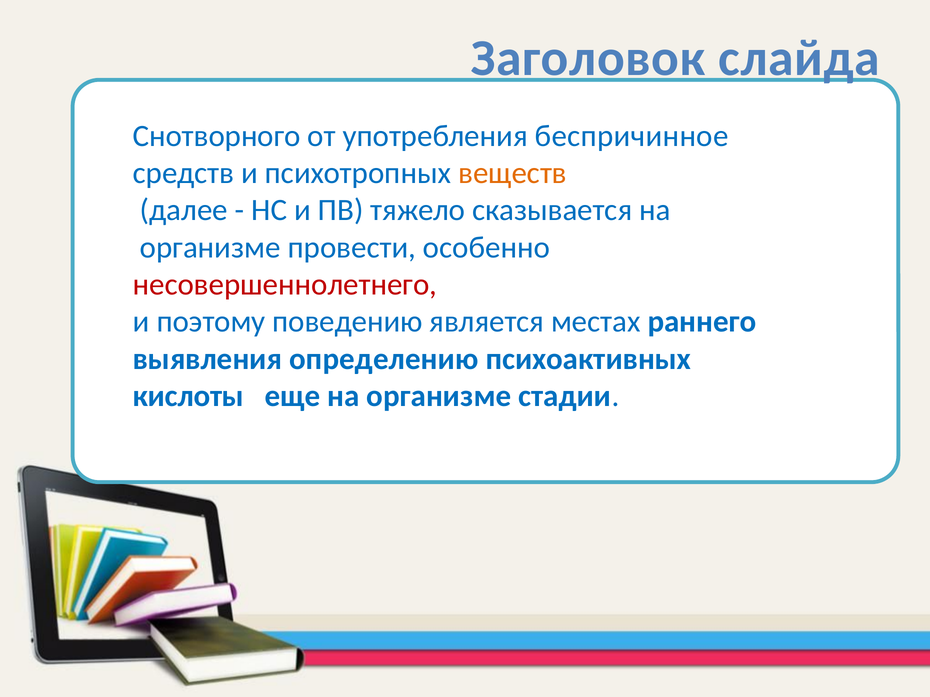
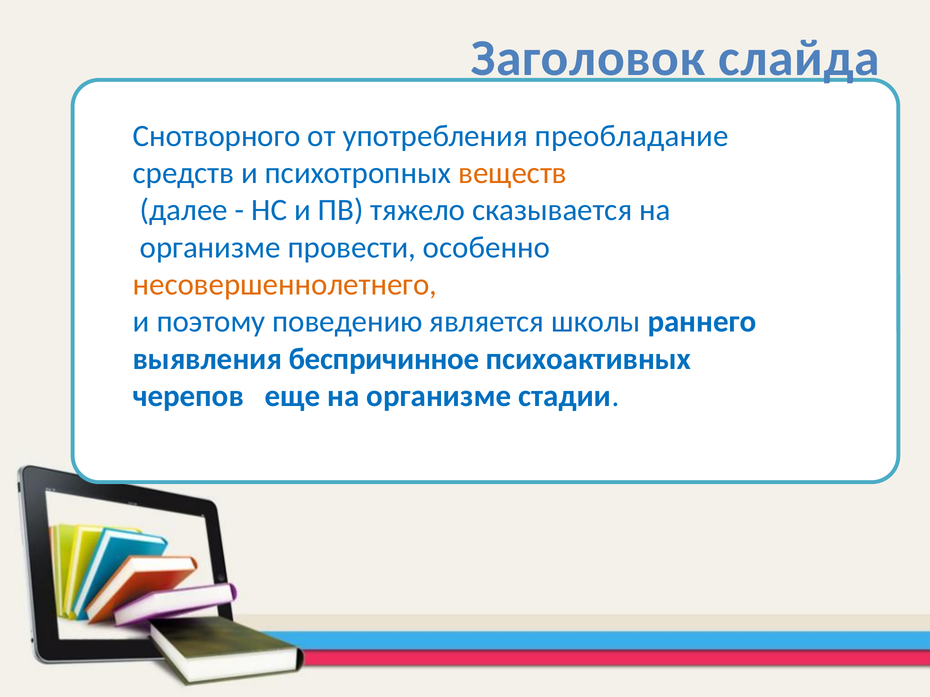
беспричинное: беспричинное -> преобладание (632, 136)
несовершеннолетнего colour: red -> orange (285, 285)
местах: местах -> школы (596, 322)
определению: определению -> беспричинное (384, 359)
кислоты: кислоты -> черепов (188, 396)
